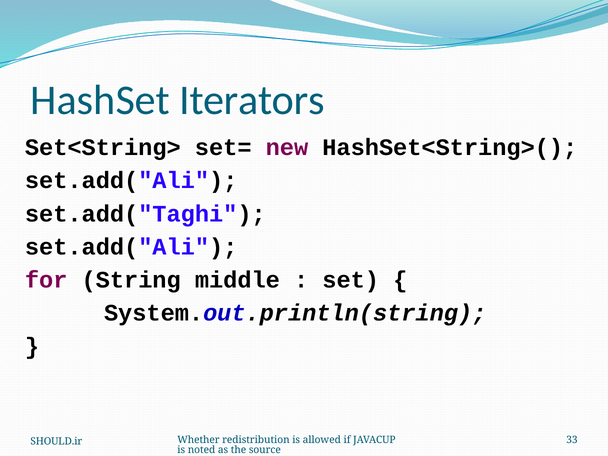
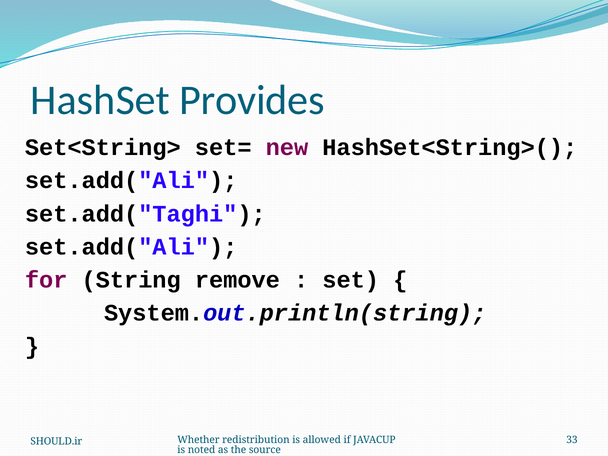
Iterators: Iterators -> Provides (252, 100)
middle: middle -> remove (237, 280)
